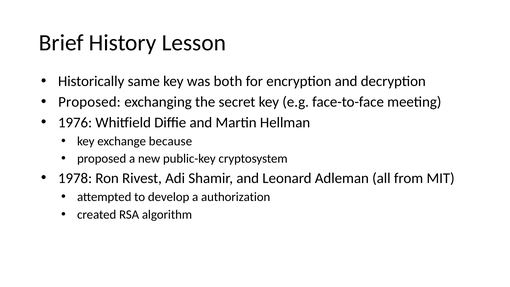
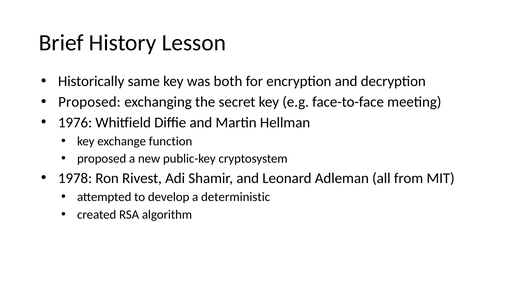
because: because -> function (170, 141)
authorization: authorization -> deterministic (236, 197)
